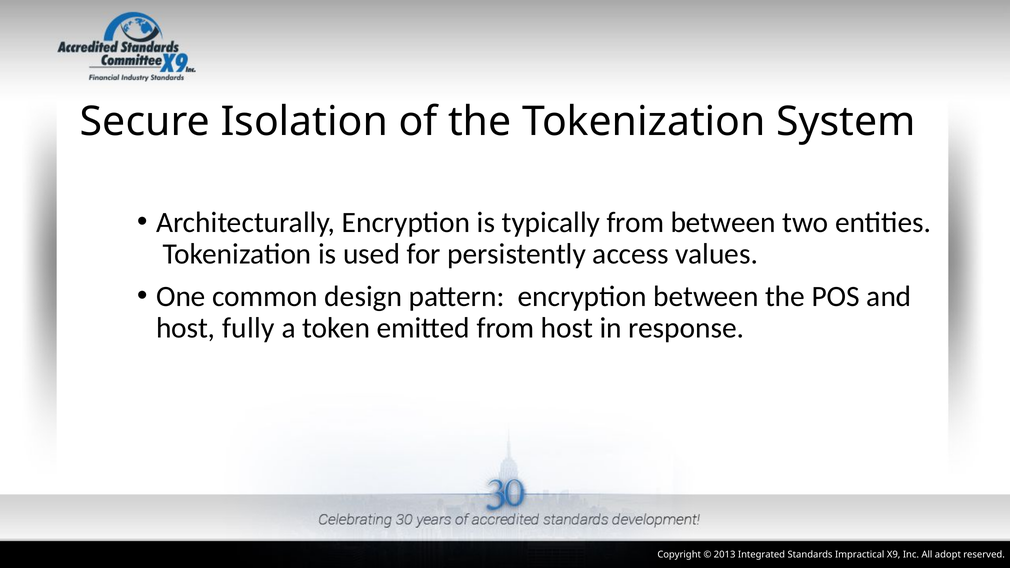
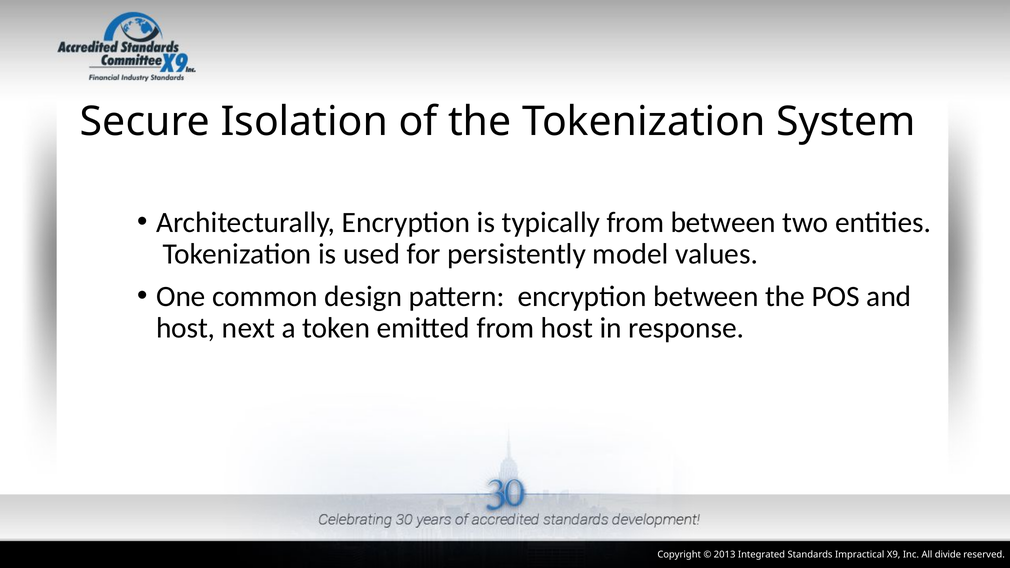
access: access -> model (631, 254)
fully: fully -> next (248, 328)
adopt: adopt -> divide (948, 555)
